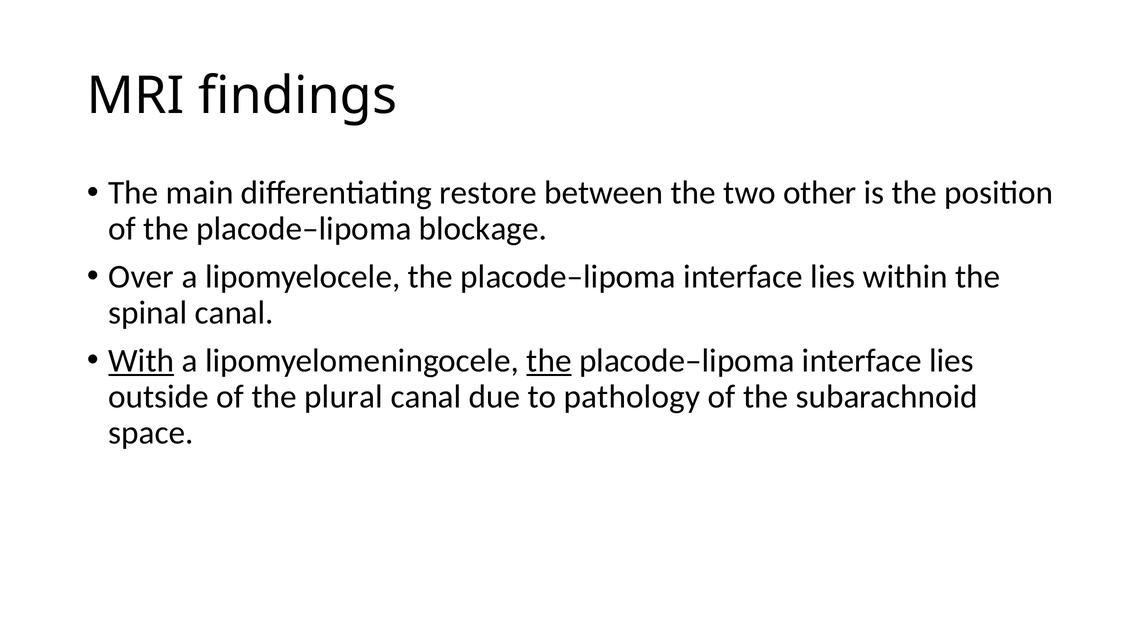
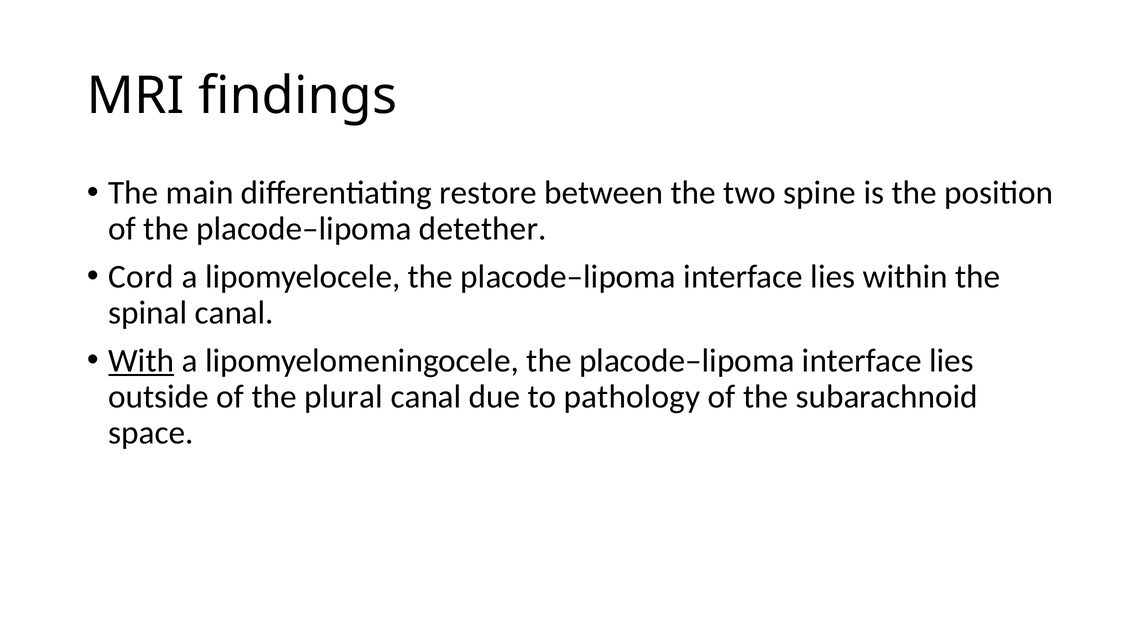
other: other -> spine (820, 193)
blockage: blockage -> detether (483, 229)
Over: Over -> Cord (141, 277)
the underline: present -> none (549, 360)
